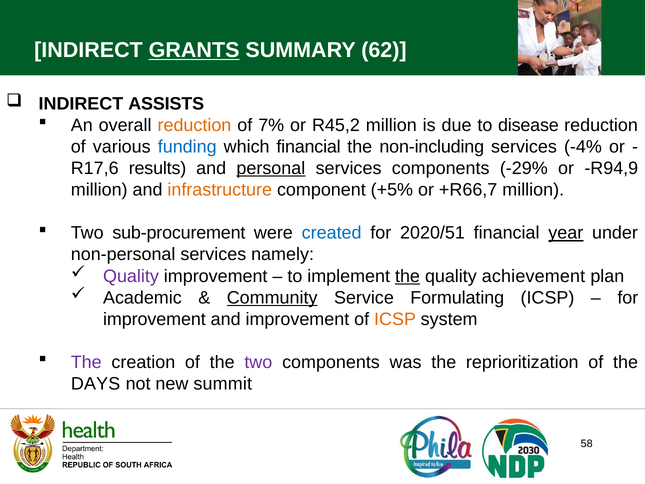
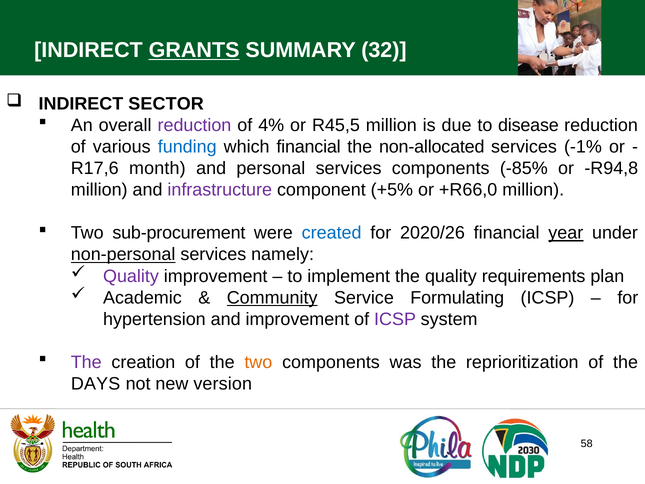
62: 62 -> 32 (384, 50)
ASSISTS: ASSISTS -> SECTOR (166, 104)
reduction colour: orange -> purple (194, 125)
7%: 7% -> 4% (271, 125)
R45,2: R45,2 -> R45,5 (336, 125)
non-including: non-including -> non-allocated (432, 147)
-4%: -4% -> -1% (583, 147)
results: results -> month (157, 168)
personal underline: present -> none (271, 168)
-29%: -29% -> -85% (524, 168)
R94,9: R94,9 -> R94,8 (611, 168)
infrastructure colour: orange -> purple (220, 190)
+R66,7: +R66,7 -> +R66,0 (468, 190)
2020/51: 2020/51 -> 2020/26 (432, 233)
non-personal underline: none -> present (123, 254)
the underline: present -> none (408, 276)
achievement: achievement -> requirements (534, 276)
improvement: improvement -> hypertension (154, 319)
ICSP colour: orange -> purple (395, 319)
two colour: purple -> orange (258, 362)
summit: summit -> version (223, 383)
